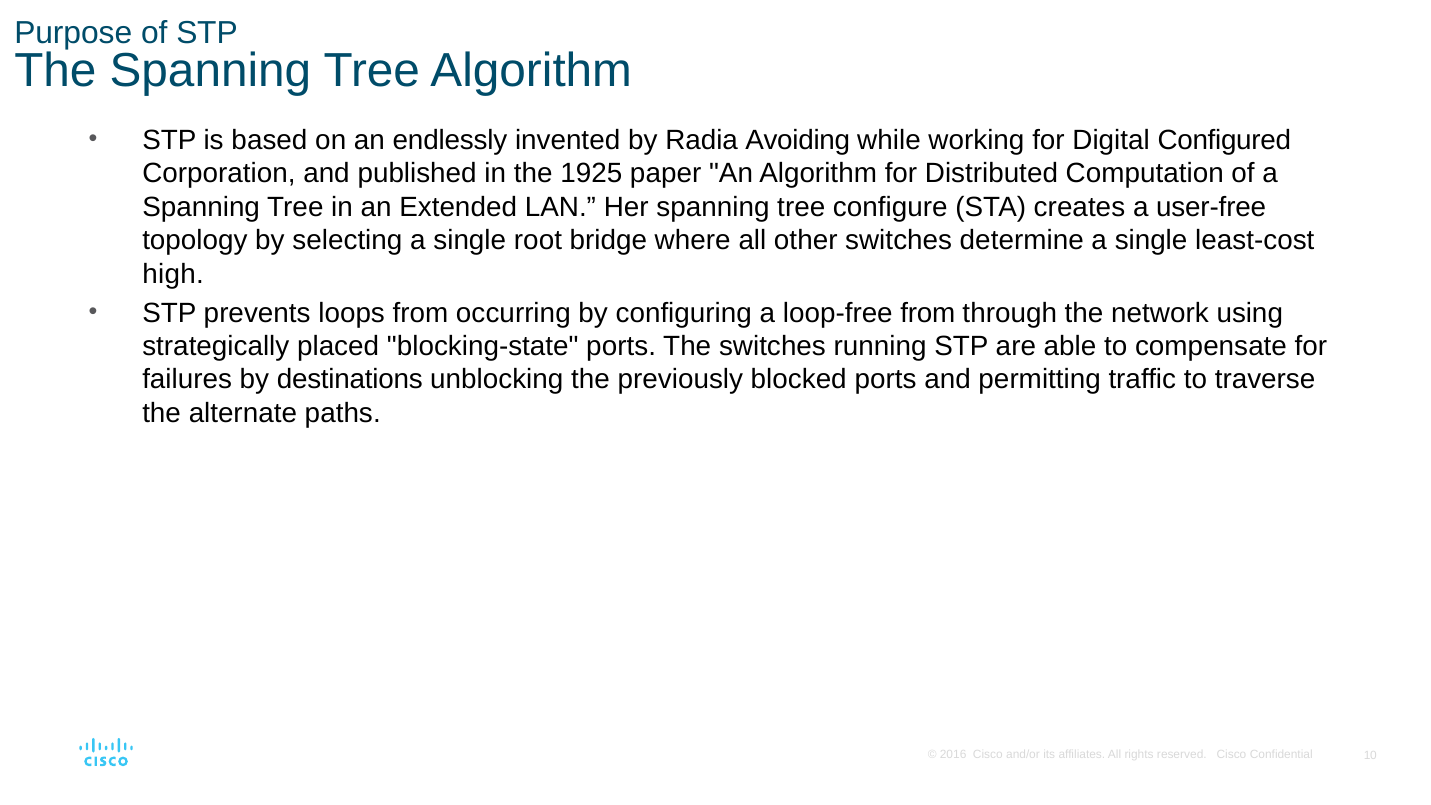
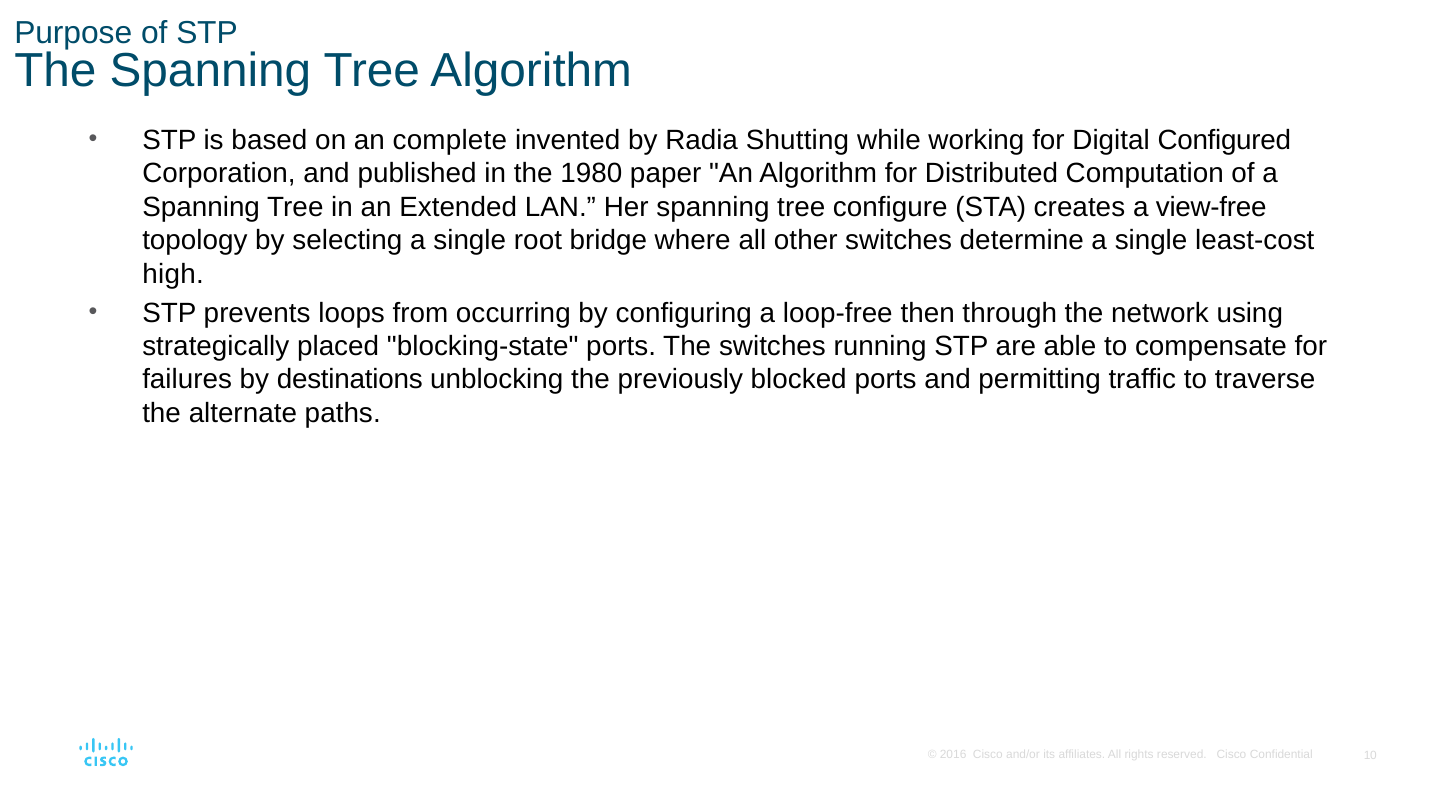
endlessly: endlessly -> complete (450, 140)
Avoiding: Avoiding -> Shutting (797, 140)
1925: 1925 -> 1980 (591, 174)
user-free: user-free -> view-free (1211, 207)
loop-free from: from -> then (928, 313)
